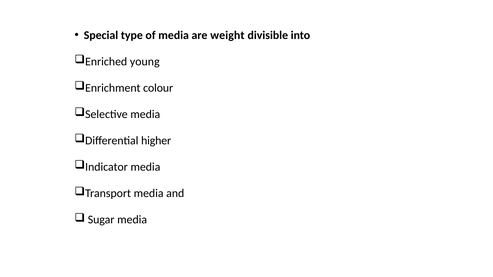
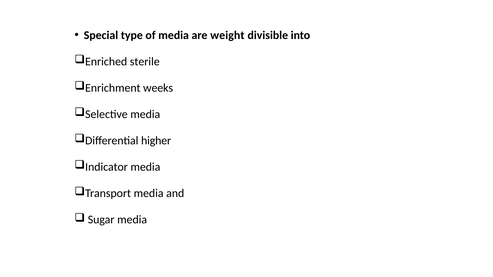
young: young -> sterile (145, 62)
colour: colour -> weeks (158, 88)
